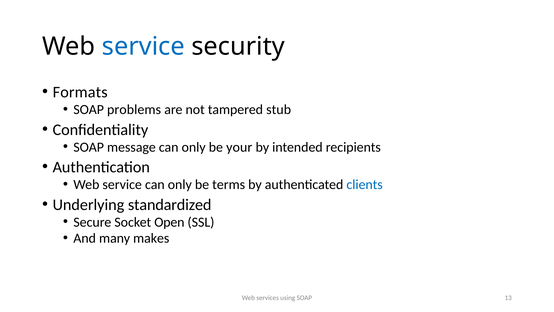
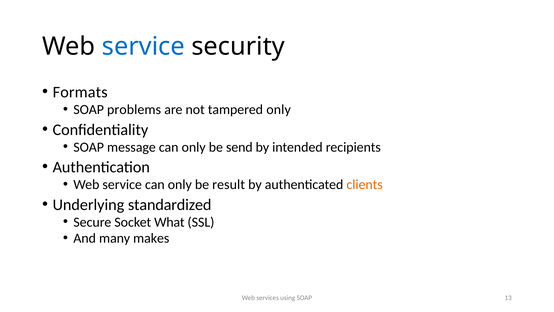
tampered stub: stub -> only (279, 109)
your: your -> send (239, 147)
terms: terms -> result (229, 184)
clients colour: blue -> orange (365, 184)
Open: Open -> What (169, 222)
